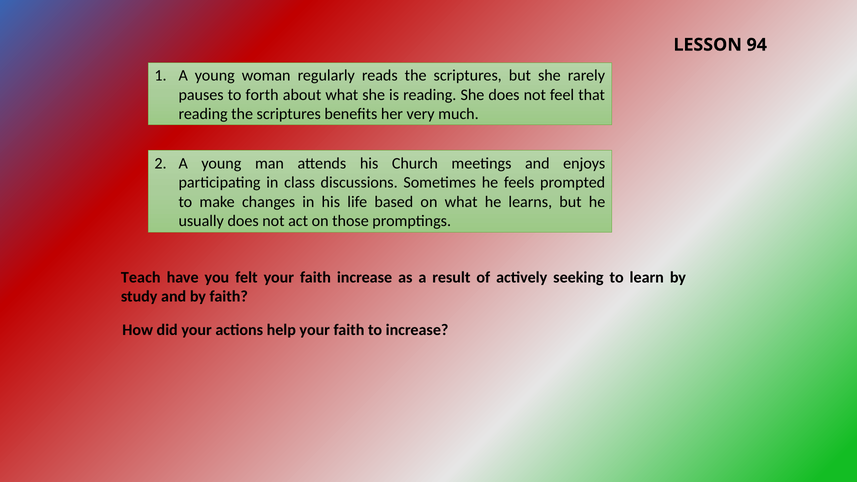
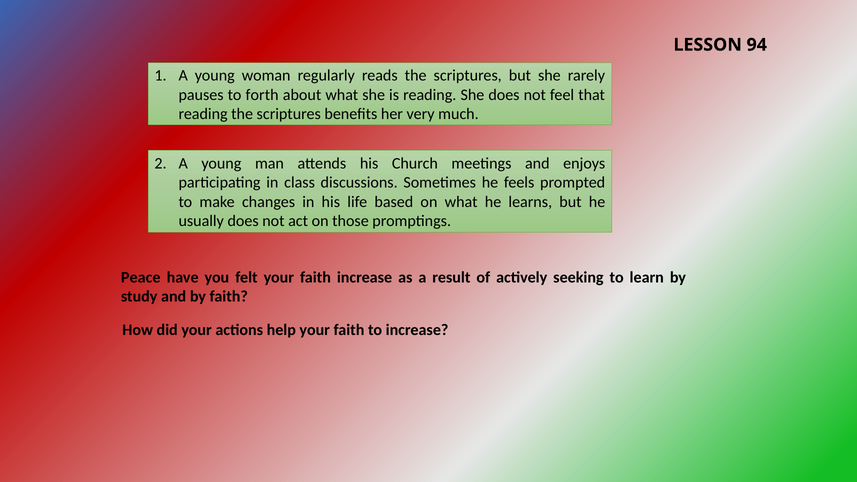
Teach: Teach -> Peace (141, 277)
